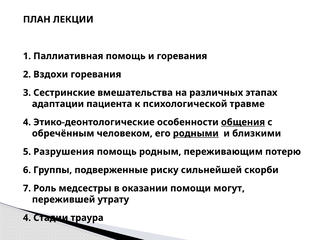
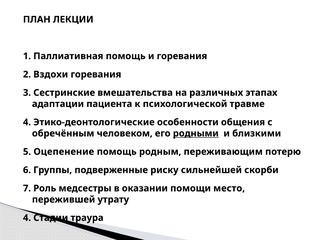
общения underline: present -> none (243, 122)
Разрушения: Разрушения -> Оцепенение (64, 152)
могут: могут -> место (229, 188)
